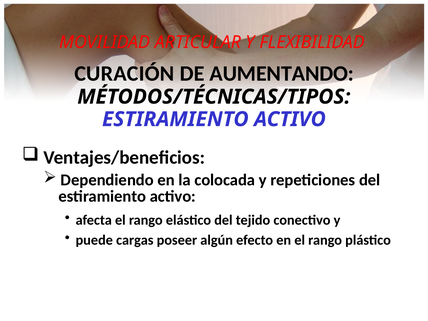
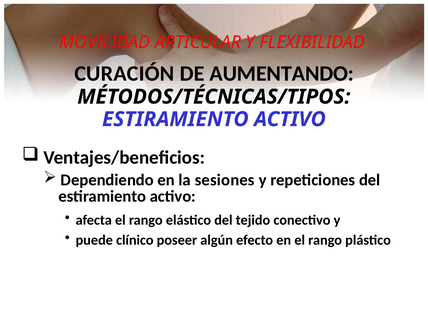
colocada: colocada -> sesiones (225, 180)
cargas: cargas -> clínico (135, 240)
